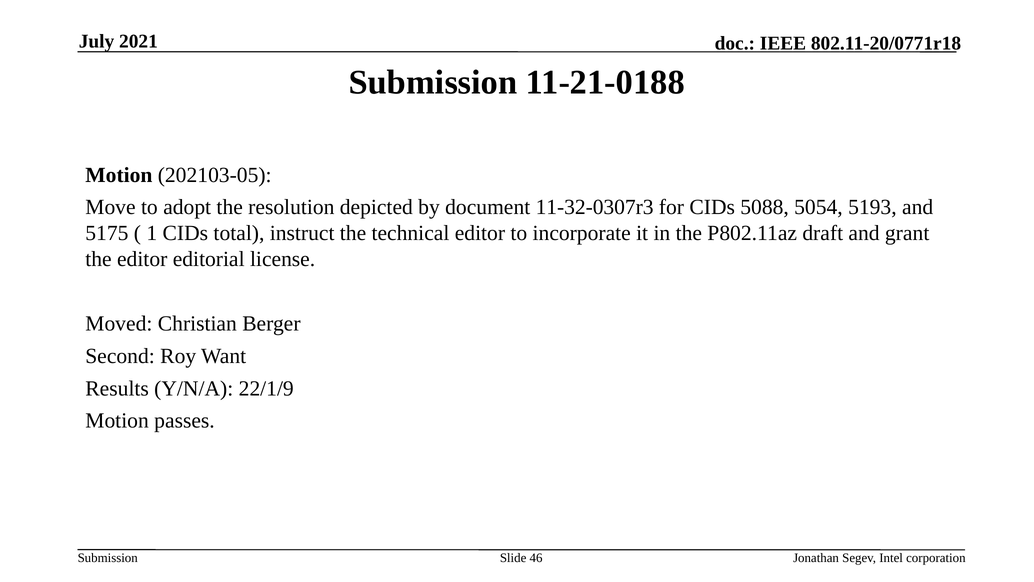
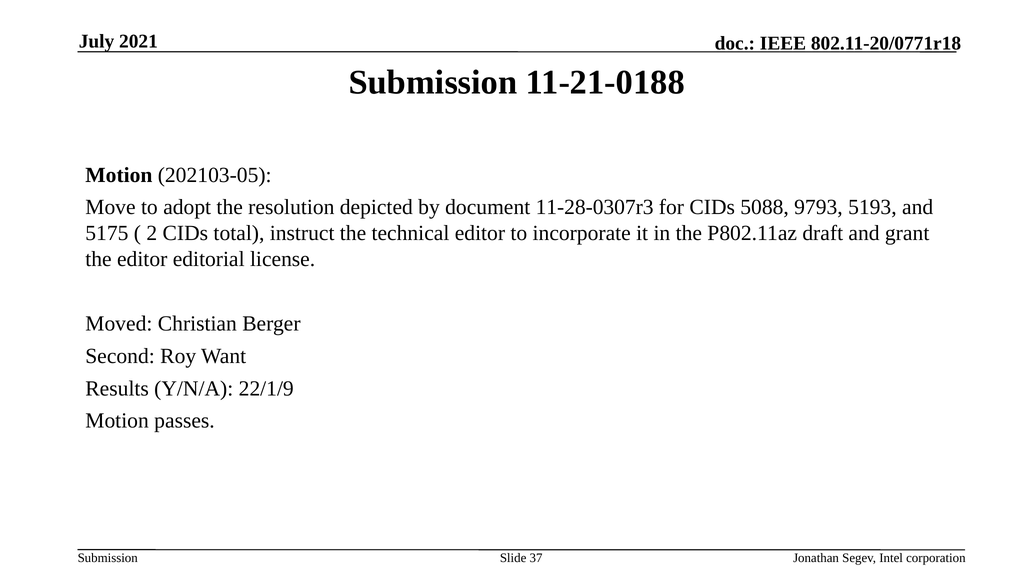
11-32-0307r3: 11-32-0307r3 -> 11-28-0307r3 (595, 207)
5054: 5054 -> 9793 (818, 207)
1: 1 -> 2 (152, 233)
46: 46 -> 37 (536, 558)
